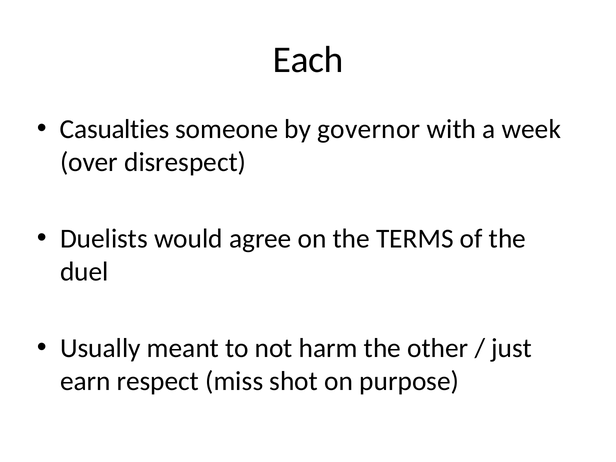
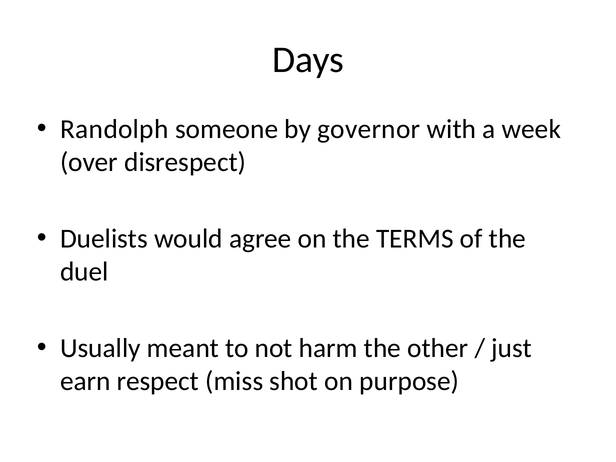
Each: Each -> Days (308, 60)
Casualties: Casualties -> Randolph (114, 129)
